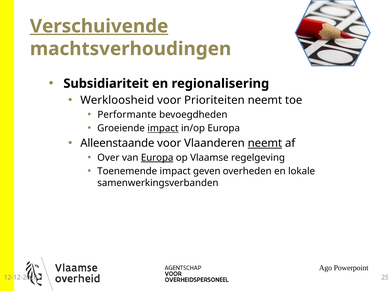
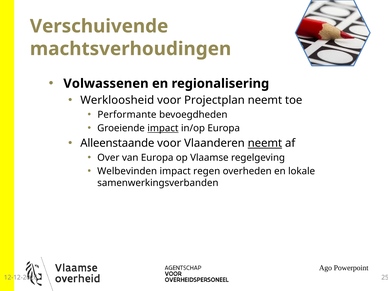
Verschuivende underline: present -> none (99, 26)
Subsidiariteit: Subsidiariteit -> Volwassenen (106, 84)
Prioriteiten: Prioriteiten -> Projectplan (214, 100)
Europa underline: present -> none (157, 158)
Toenemende: Toenemende -> Welbevinden (127, 171)
geven: geven -> regen (207, 171)
